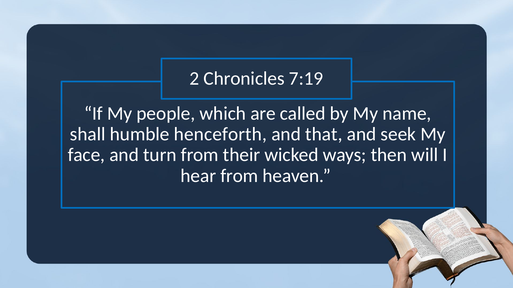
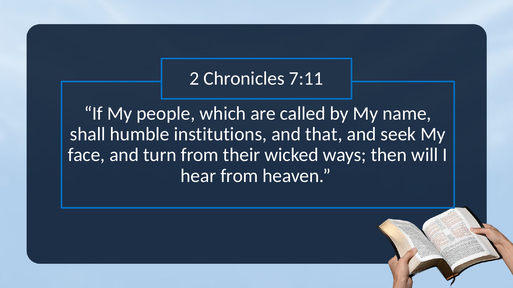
7:19: 7:19 -> 7:11 (306, 79)
henceforth: henceforth -> institutions (220, 134)
